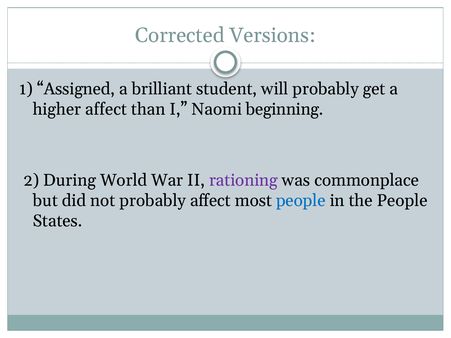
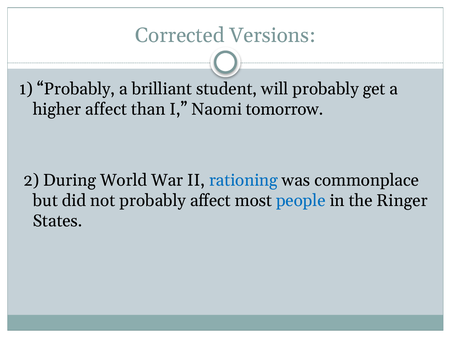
1 Assigned: Assigned -> Probably (76, 89)
beginning: beginning -> tomorrow (285, 109)
rationing colour: purple -> blue (243, 180)
the People: People -> Ringer (402, 201)
